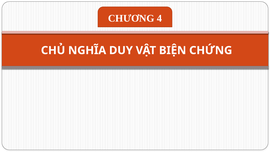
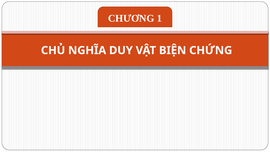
4: 4 -> 1 (159, 18)
